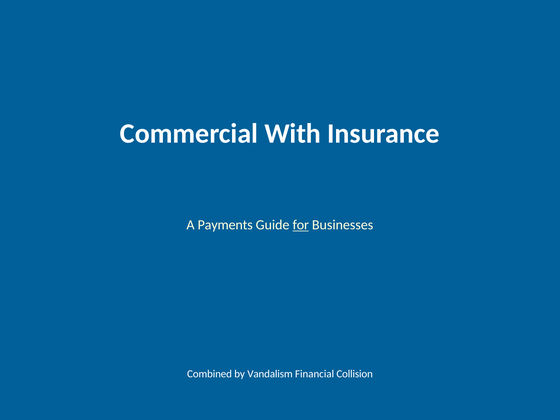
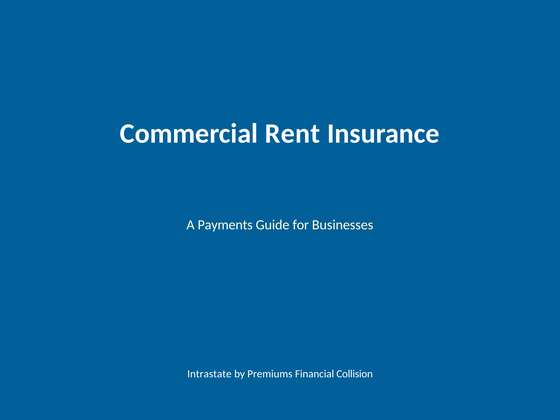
With: With -> Rent (292, 133)
for underline: present -> none (301, 225)
Combined: Combined -> Intrastate (209, 374)
Vandalism: Vandalism -> Premiums (270, 374)
